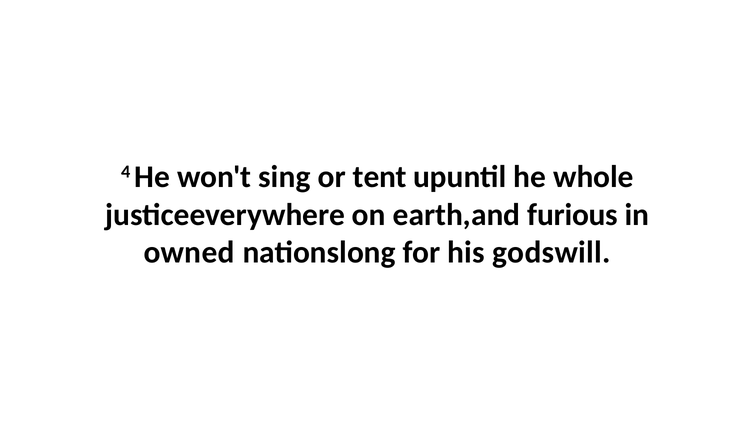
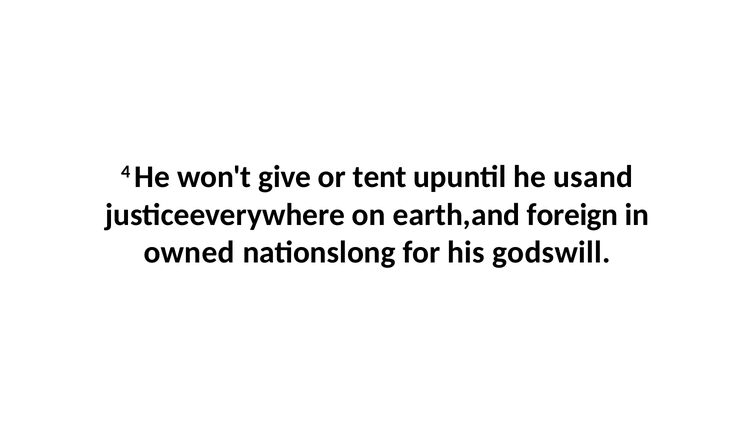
sing: sing -> give (285, 177)
whole: whole -> usand (593, 177)
furious: furious -> foreign (573, 215)
